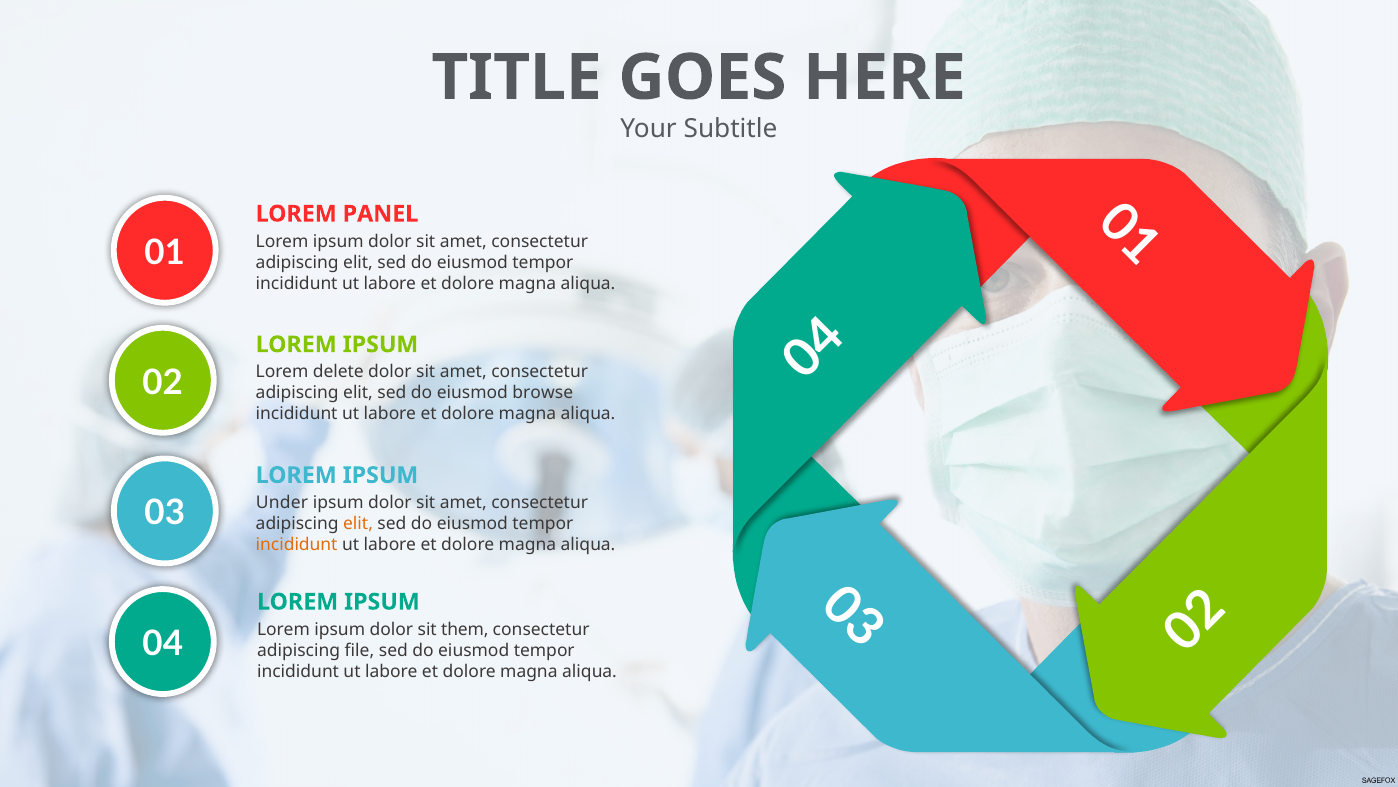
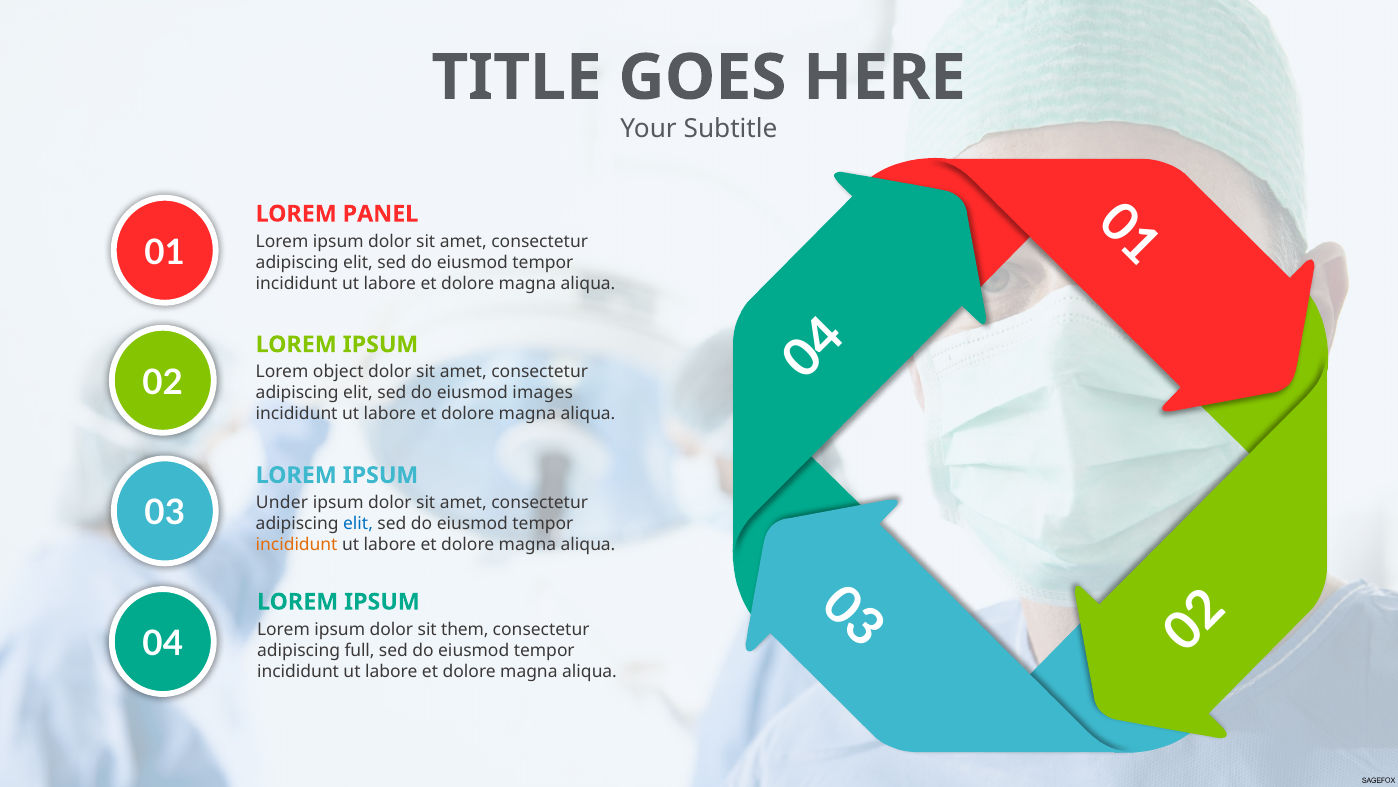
delete: delete -> object (338, 372)
browse: browse -> images (543, 393)
elit colour: orange -> blue (358, 523)
file: file -> full (360, 650)
